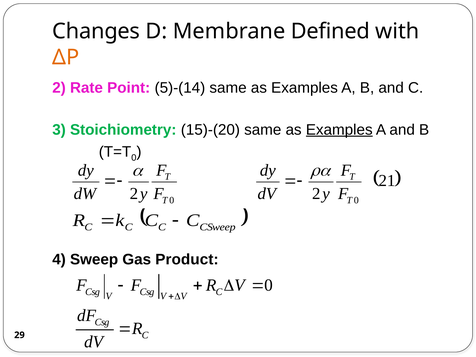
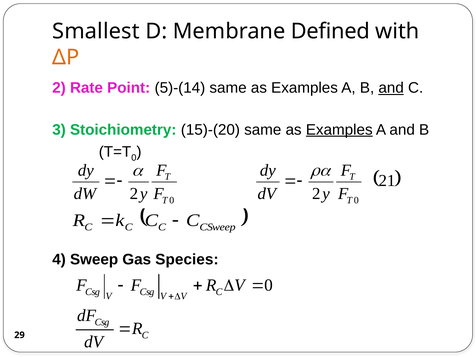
Changes: Changes -> Smallest (96, 31)
and underline: none -> present (391, 88)
Product: Product -> Species (187, 259)
